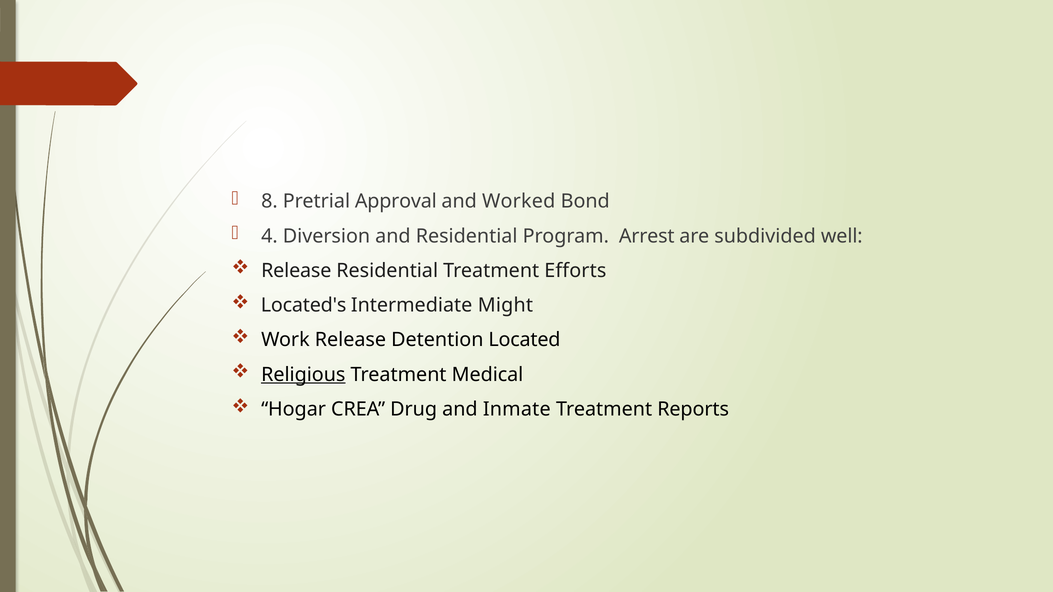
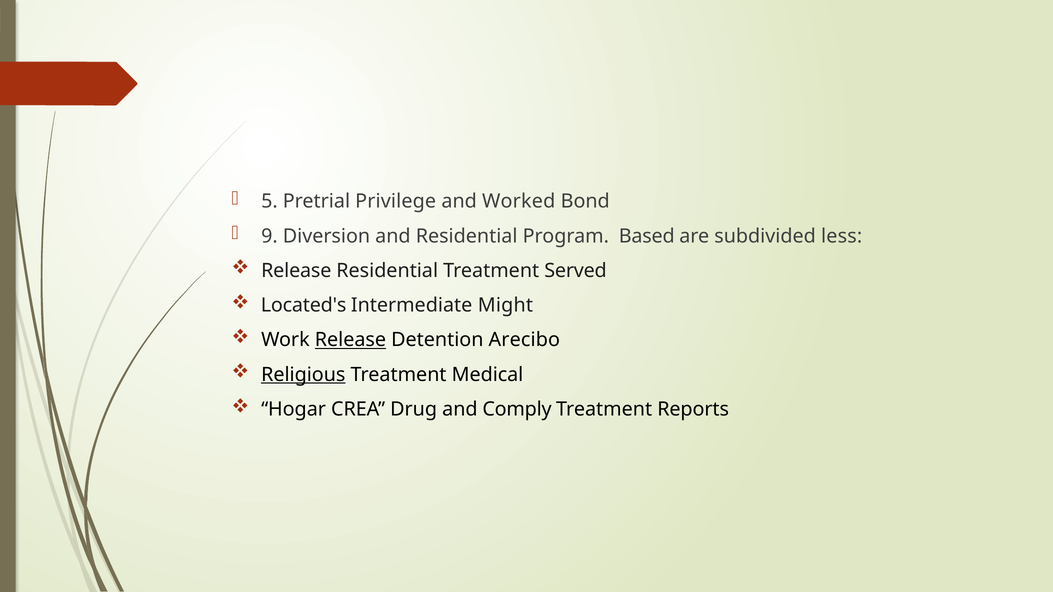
8: 8 -> 5 (269, 201)
Approval: Approval -> Privilege (396, 201)
4: 4 -> 9 (269, 236)
Arrest: Arrest -> Based (647, 236)
well: well -> less (842, 236)
Efforts: Efforts -> Served (576, 271)
Release underline: none -> present (350, 340)
Located: Located -> Arecibo (524, 340)
Inmate: Inmate -> Comply (517, 409)
